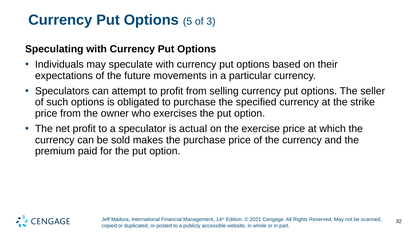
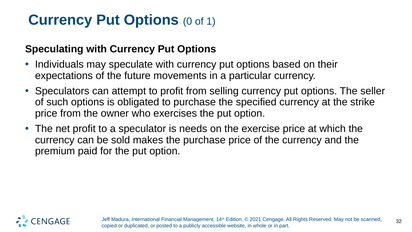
5: 5 -> 0 (188, 22)
3: 3 -> 1 (211, 22)
actual: actual -> needs (193, 129)
